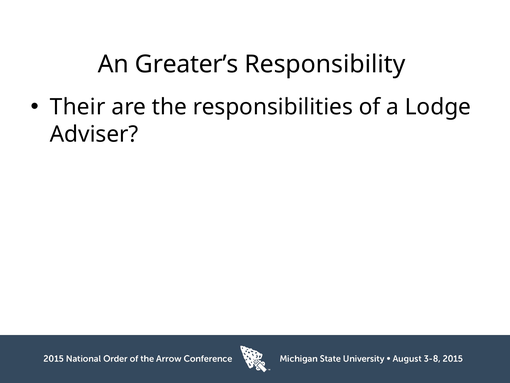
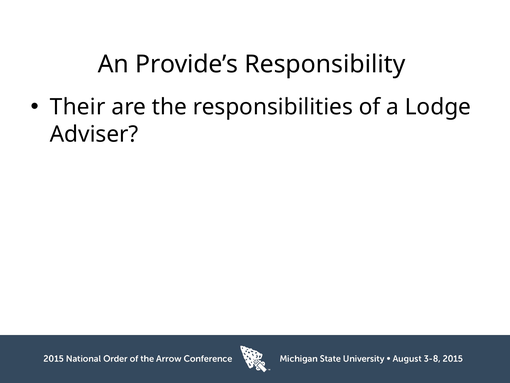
Greater’s: Greater’s -> Provide’s (187, 64)
